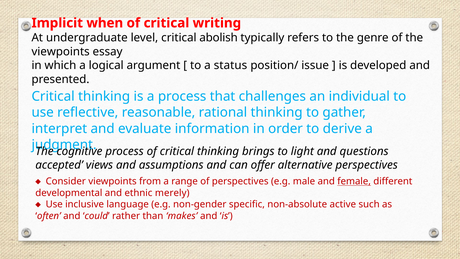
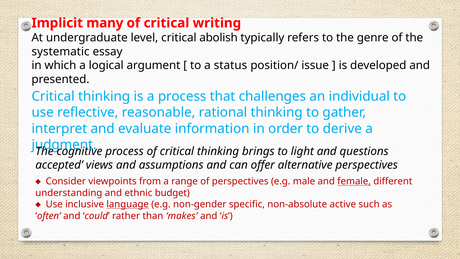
when: when -> many (105, 23)
viewpoints: viewpoints -> systematic (61, 52)
developmental: developmental -> understanding (69, 193)
merely: merely -> budget (172, 193)
language underline: none -> present (128, 204)
